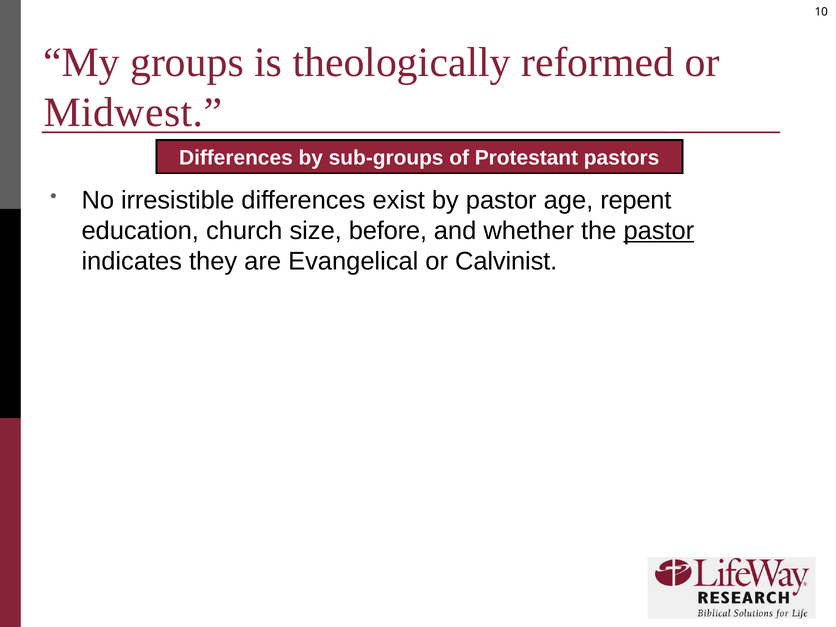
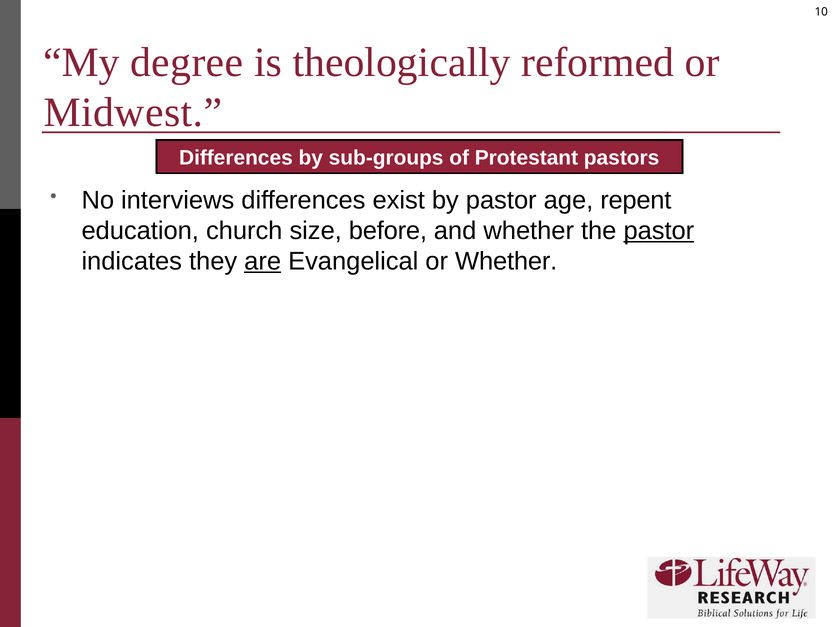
groups: groups -> degree (187, 63)
irresistible: irresistible -> interviews (178, 200)
are underline: none -> present (263, 261)
or Calvinist: Calvinist -> Whether (506, 261)
